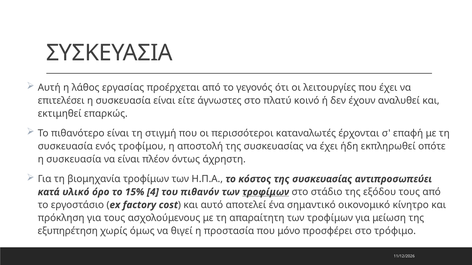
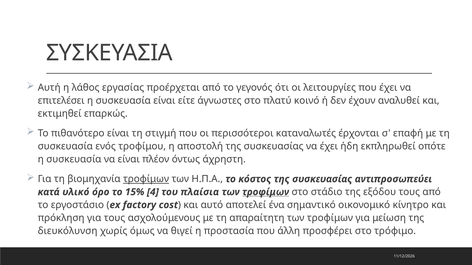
τροφίμων underline: none -> present (146, 179)
πιθανόν: πιθανόν -> πλαίσια (200, 192)
εξυπηρέτηση: εξυπηρέτηση -> διευκόλυνση (68, 231)
μόνο: μόνο -> άλλη (289, 231)
